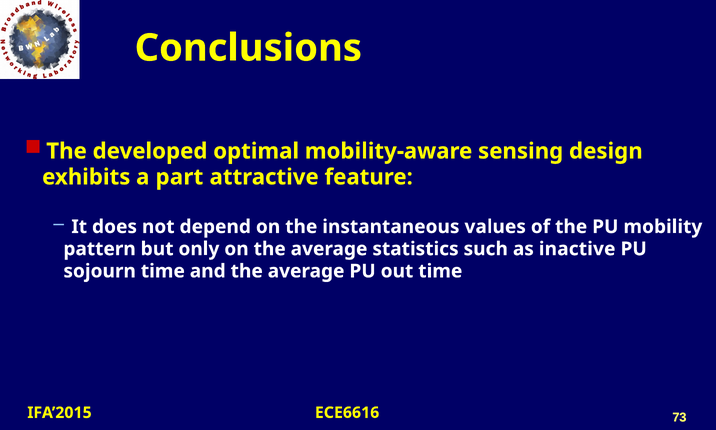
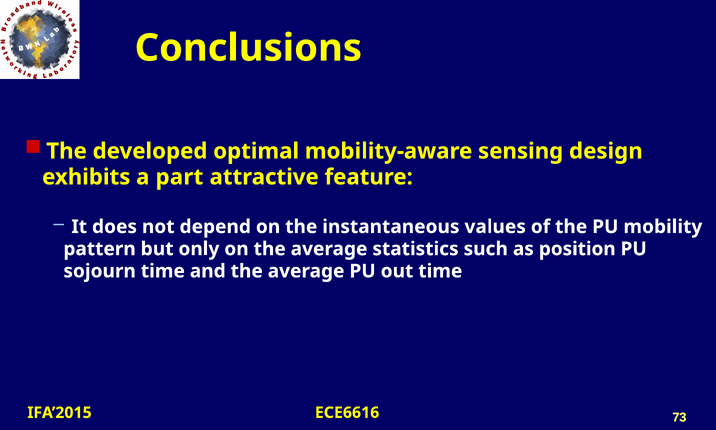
inactive: inactive -> position (577, 249)
